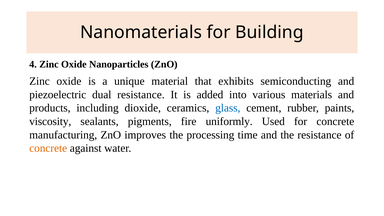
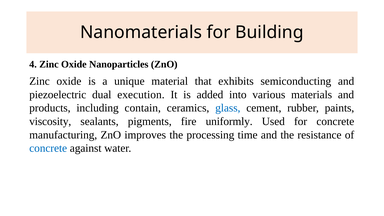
dual resistance: resistance -> execution (141, 95)
dioxide: dioxide -> contain (143, 108)
concrete colour: orange -> blue (48, 148)
